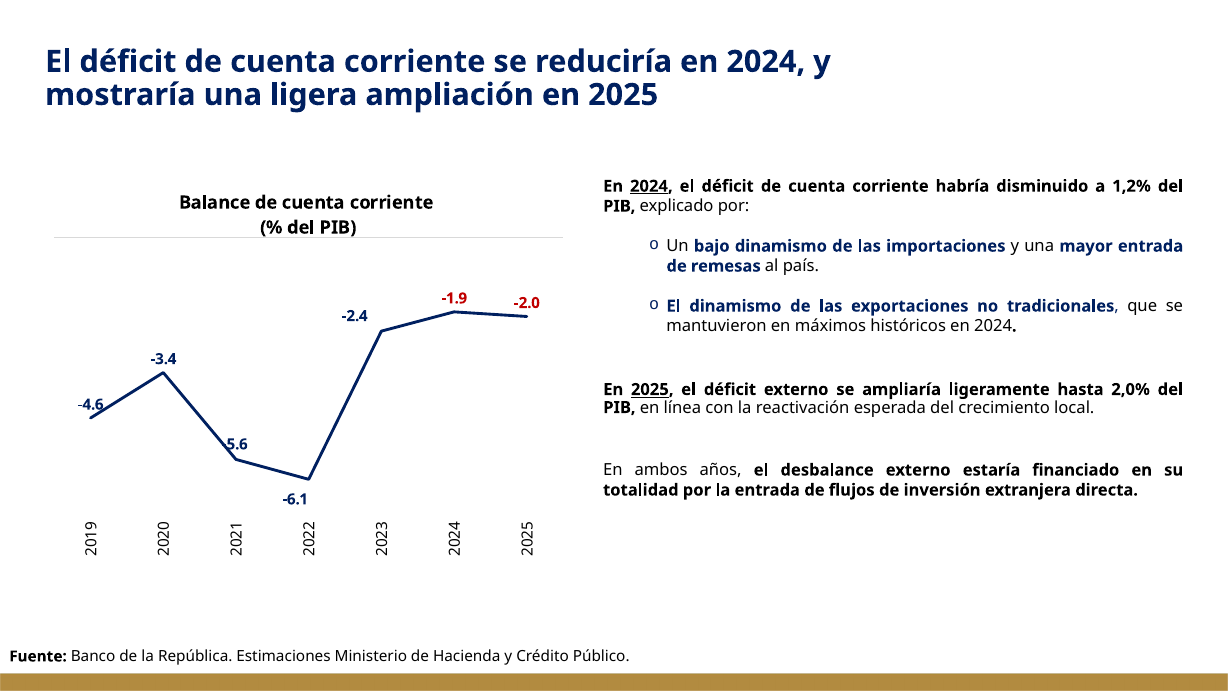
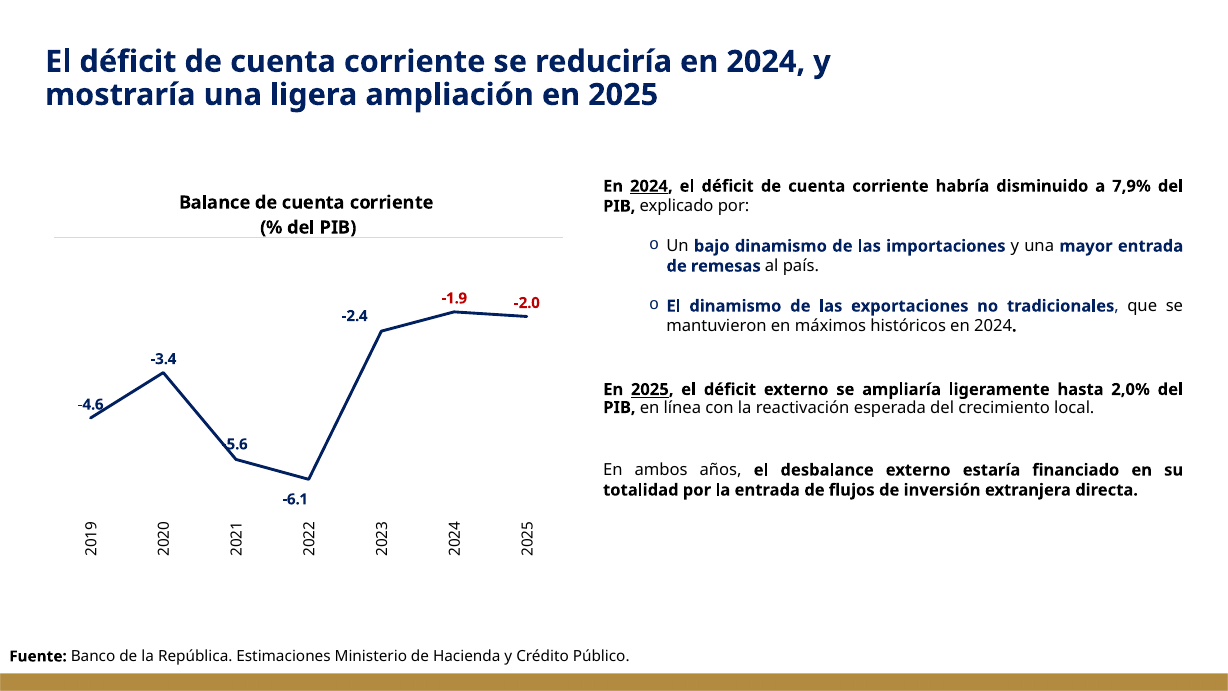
1,2%: 1,2% -> 7,9% (1132, 186)
